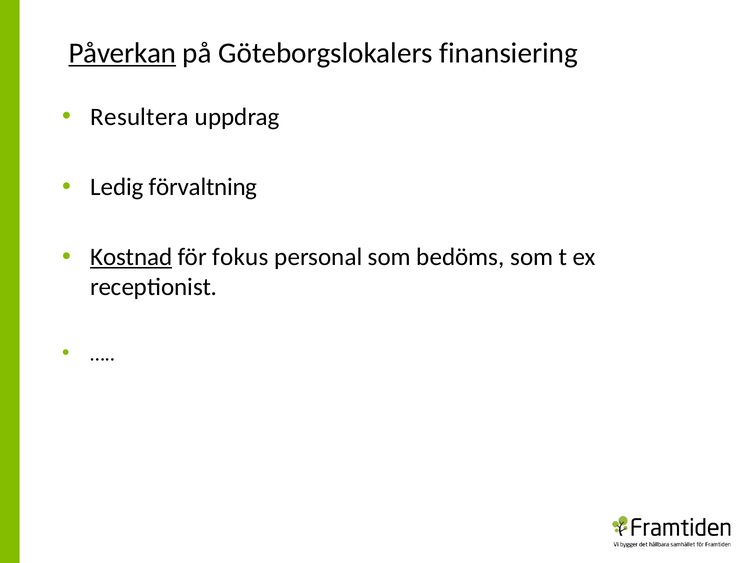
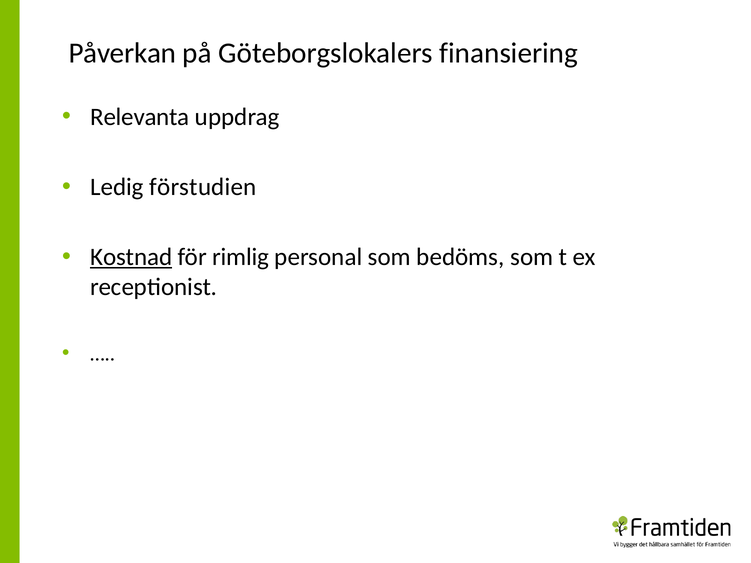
Påverkan underline: present -> none (122, 53)
Resultera: Resultera -> Relevanta (140, 117)
förvaltning: förvaltning -> förstudien (203, 187)
fokus: fokus -> rimlig (241, 257)
